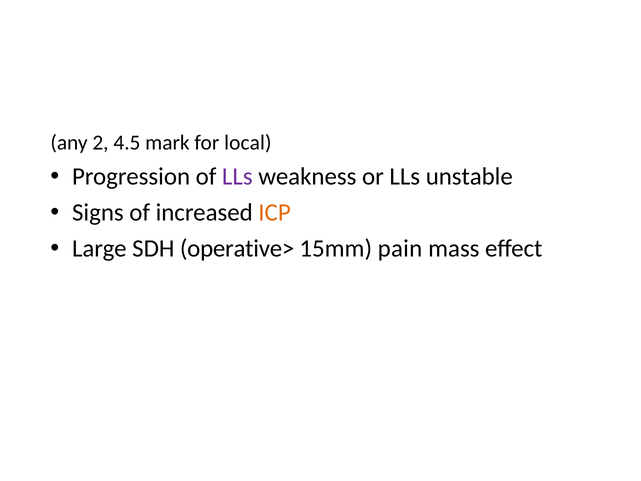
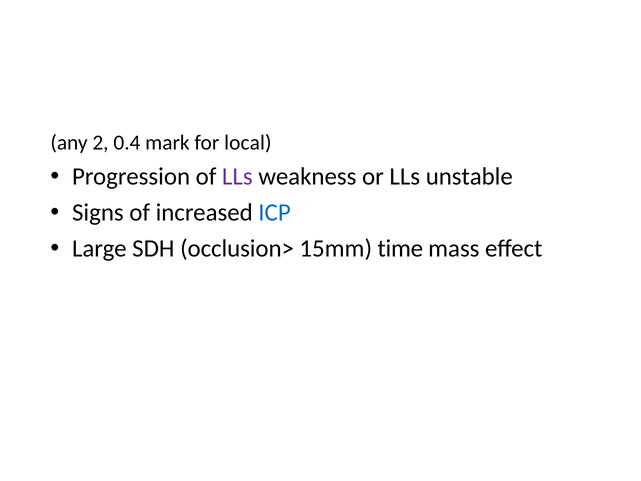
4.5: 4.5 -> 0.4 (127, 143)
ICP colour: orange -> blue (275, 212)
operative>: operative> -> occlusion> (237, 248)
pain: pain -> time (400, 248)
